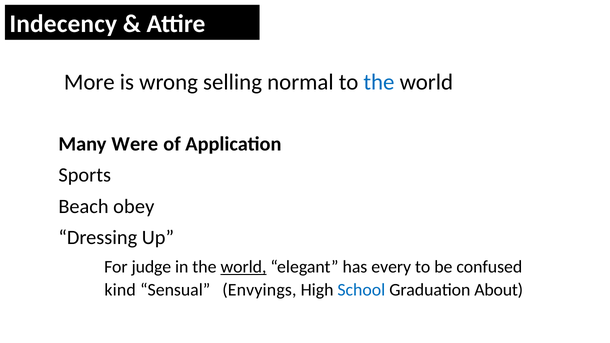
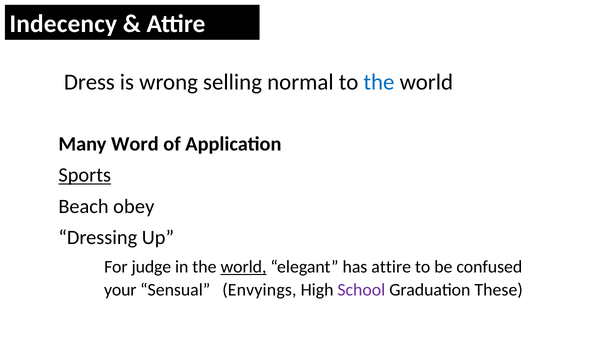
More: More -> Dress (89, 82)
Were: Were -> Word (135, 144)
Sports underline: none -> present (85, 175)
has every: every -> attire (391, 267)
kind: kind -> your (120, 290)
School colour: blue -> purple (361, 290)
About: About -> These (499, 290)
